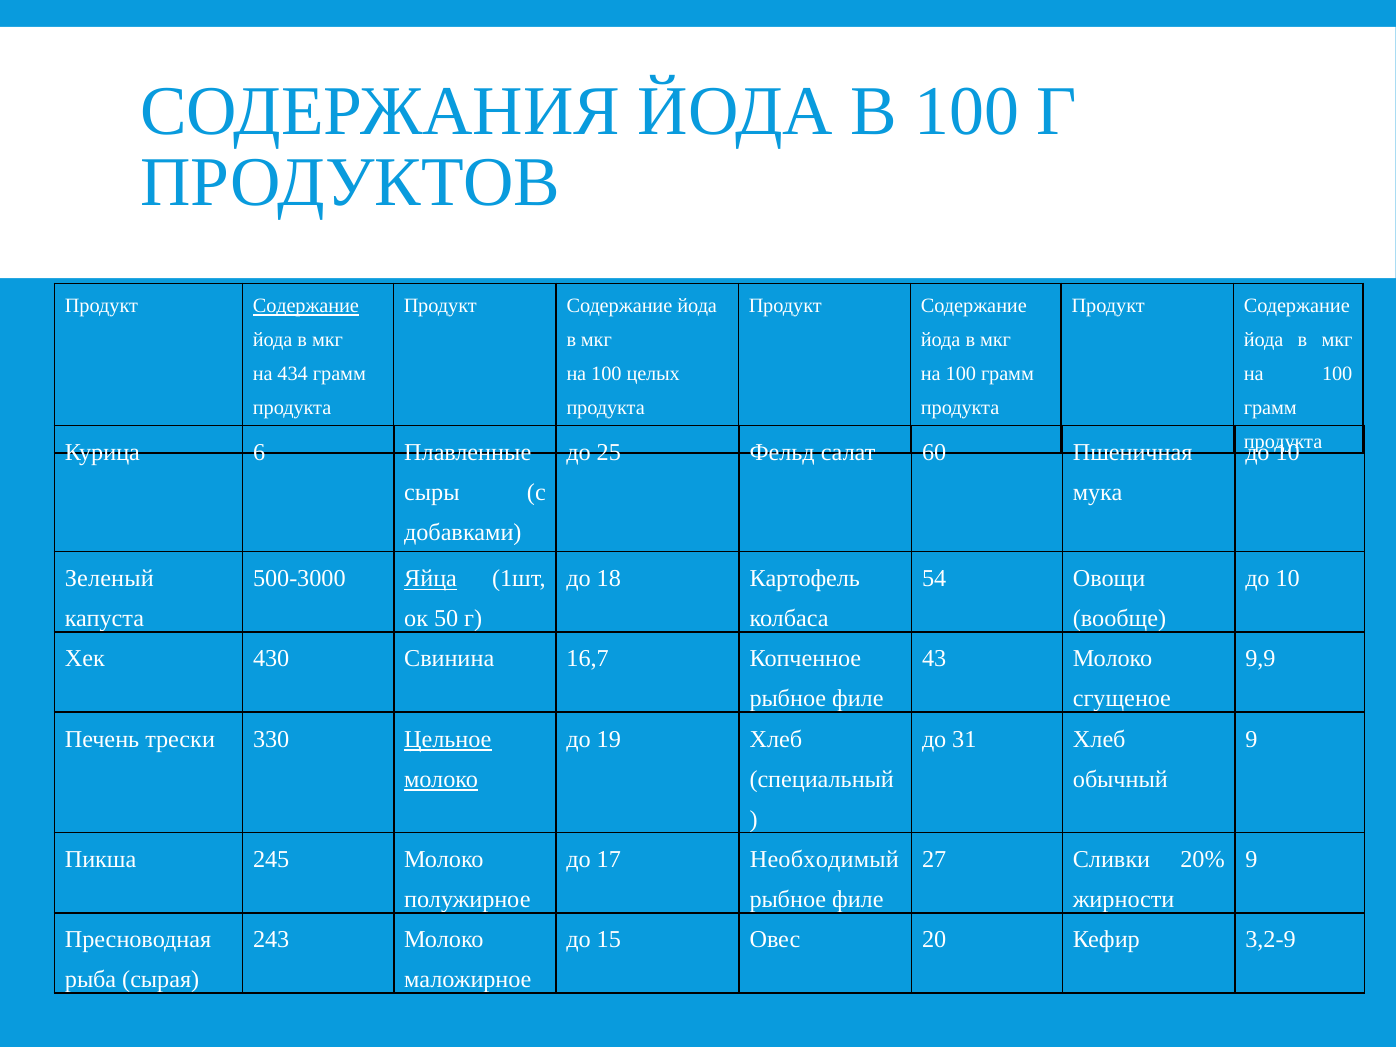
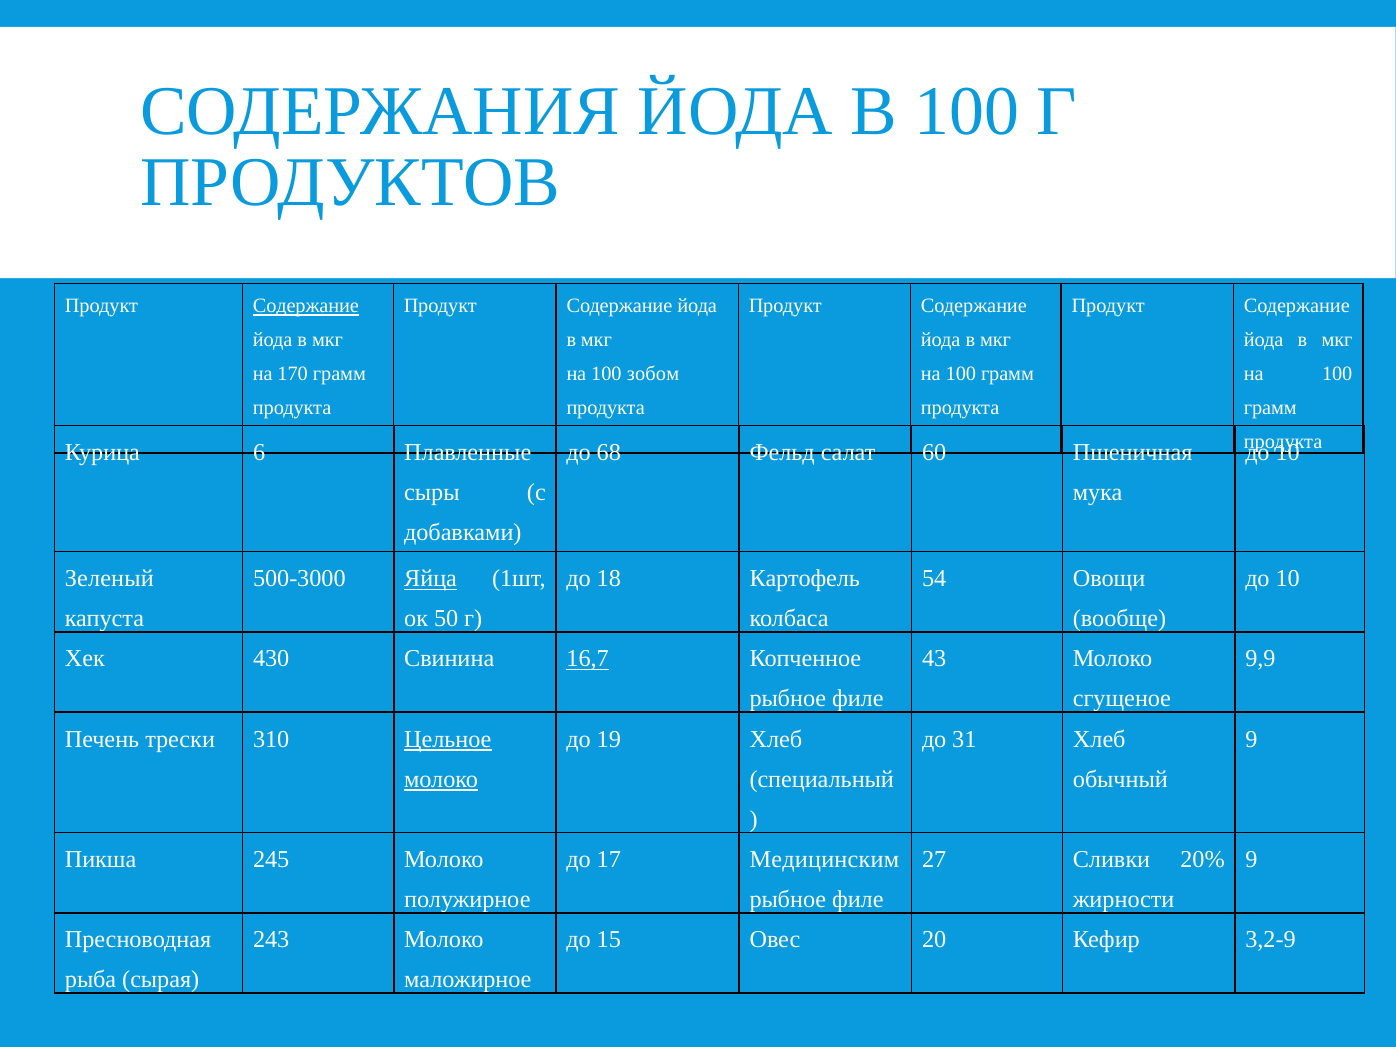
434: 434 -> 170 (293, 374)
целых: целых -> зобом (653, 374)
25: 25 -> 68 (609, 452)
16,7 underline: none -> present (588, 659)
330: 330 -> 310 (271, 739)
Необходимый: Необходимый -> Медицинским (824, 860)
